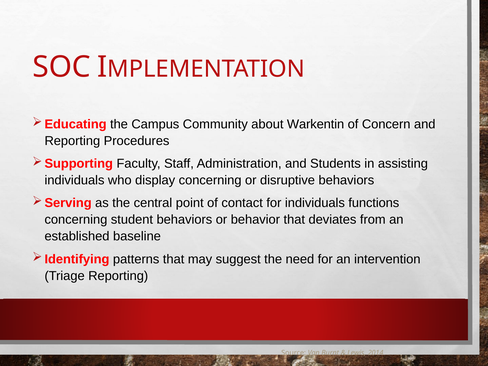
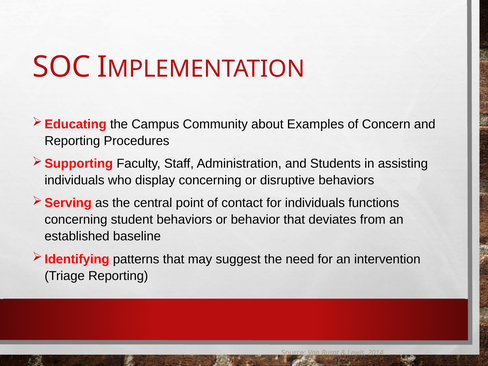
Warkentin: Warkentin -> Examples (316, 124)
